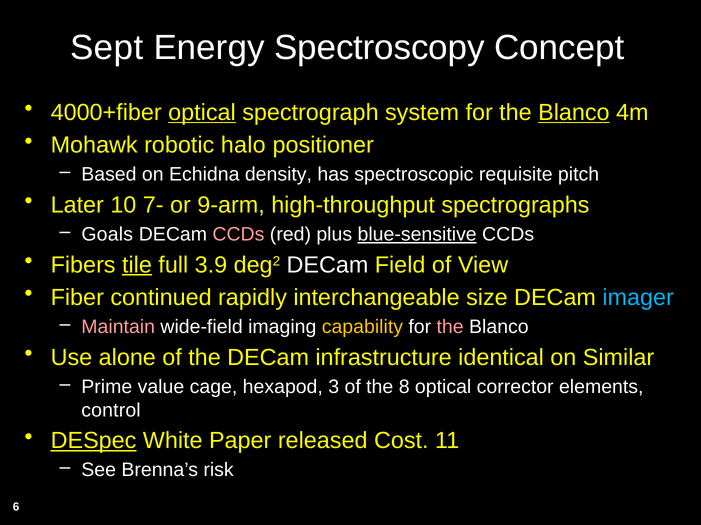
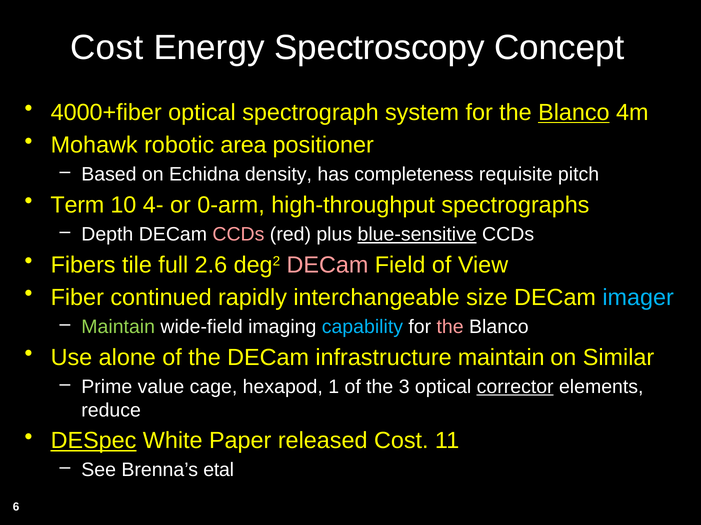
Sept: Sept -> Cost (107, 48)
optical underline: present -> none (202, 113)
halo: halo -> area (244, 145)
spectroscopic: spectroscopic -> completeness (414, 175)
Later: Later -> Term (77, 205)
7-: 7- -> 4- (153, 205)
9-arm: 9-arm -> 0-arm (231, 205)
Goals: Goals -> Depth (107, 235)
tile underline: present -> none (137, 265)
3.9: 3.9 -> 2.6 (211, 265)
DECam colour: white -> pink (327, 265)
Maintain colour: pink -> light green (118, 327)
capability colour: yellow -> light blue (362, 327)
infrastructure identical: identical -> maintain (501, 358)
3: 3 -> 1 (334, 387)
8: 8 -> 3 (404, 387)
corrector underline: none -> present (515, 387)
control: control -> reduce (111, 411)
risk: risk -> etal (219, 471)
